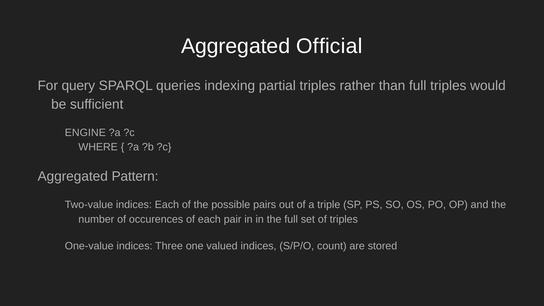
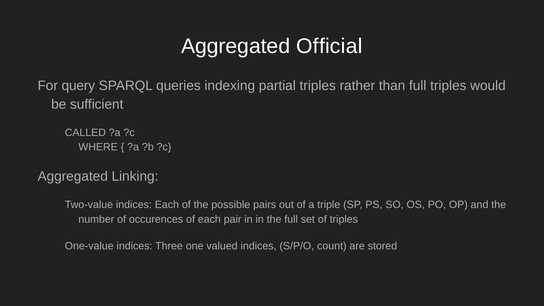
ENGINE: ENGINE -> CALLED (85, 133)
Pattern: Pattern -> Linking (135, 176)
